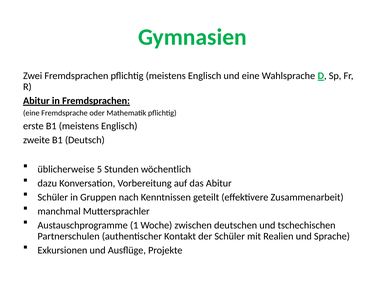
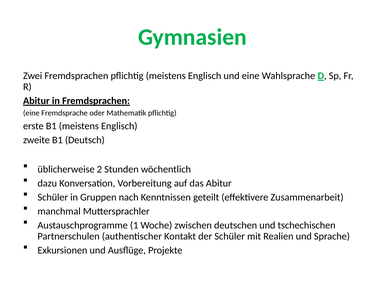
5: 5 -> 2 (99, 170)
